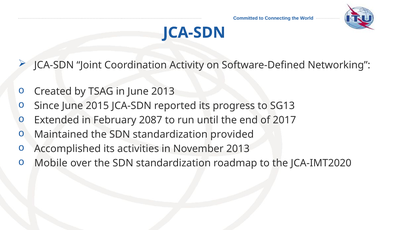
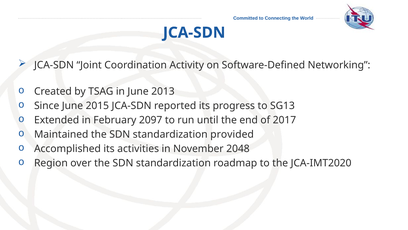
2087: 2087 -> 2097 (151, 120)
November 2013: 2013 -> 2048 (238, 148)
Mobile: Mobile -> Region (51, 163)
